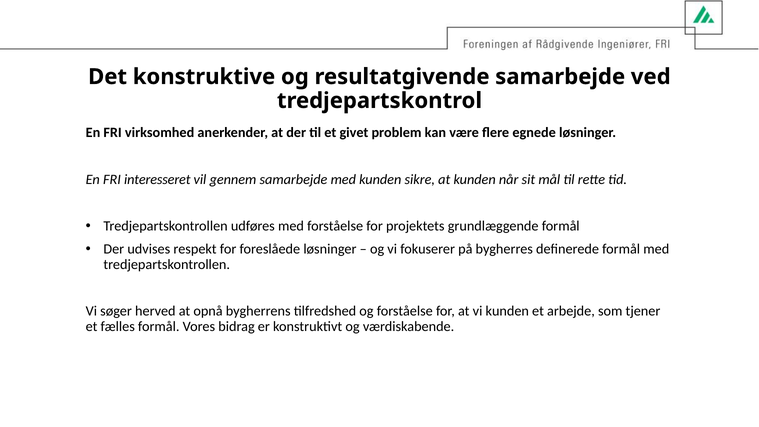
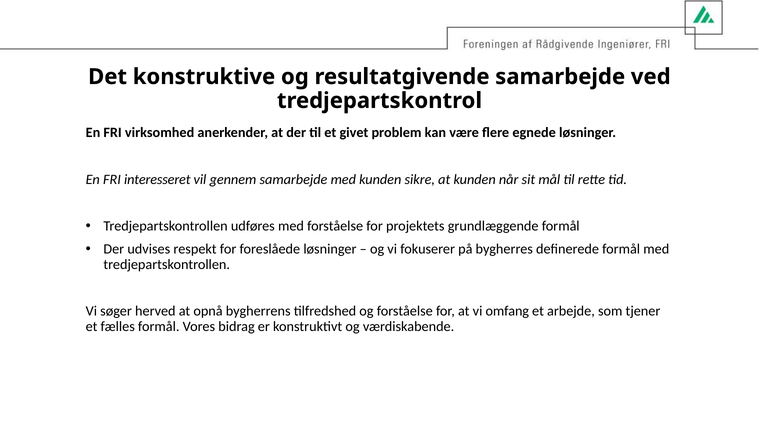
vi kunden: kunden -> omfang (507, 311)
